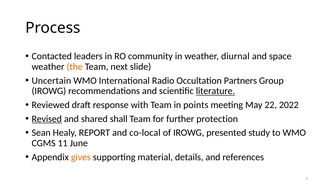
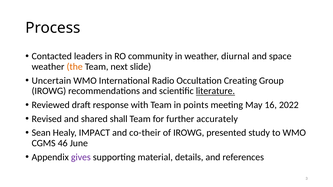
Partners: Partners -> Creating (240, 81)
22: 22 -> 16 (271, 105)
Revised underline: present -> none (47, 119)
protection: protection -> accurately (217, 119)
REPORT: REPORT -> IMPACT (94, 133)
co-local: co-local -> co-their (145, 133)
11: 11 -> 46 (63, 143)
gives colour: orange -> purple (81, 157)
